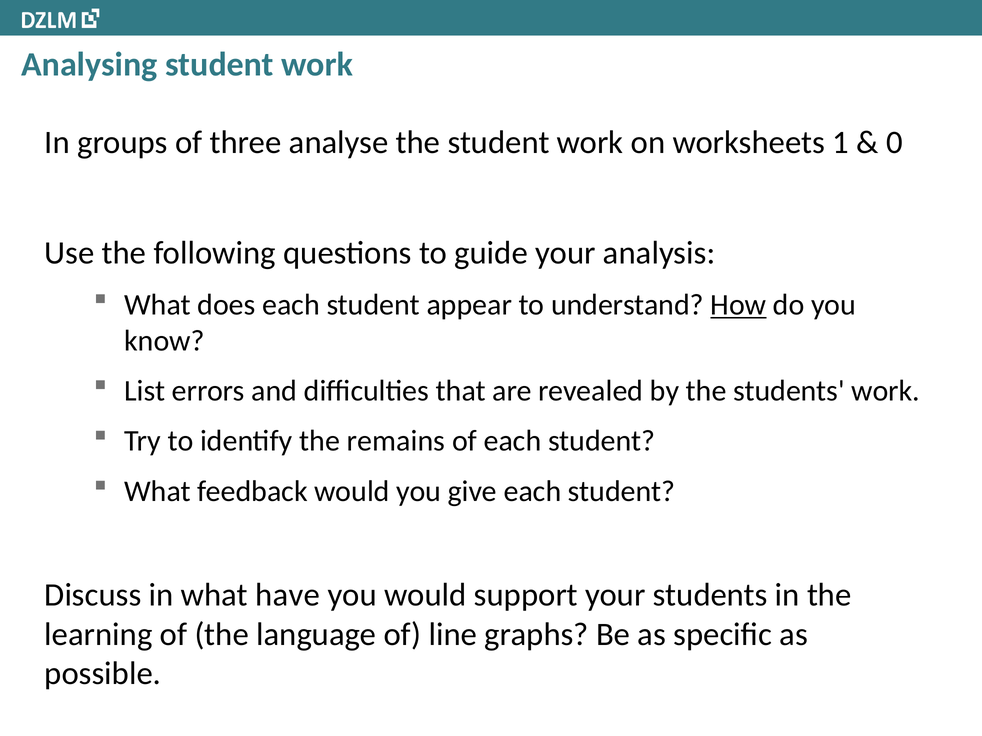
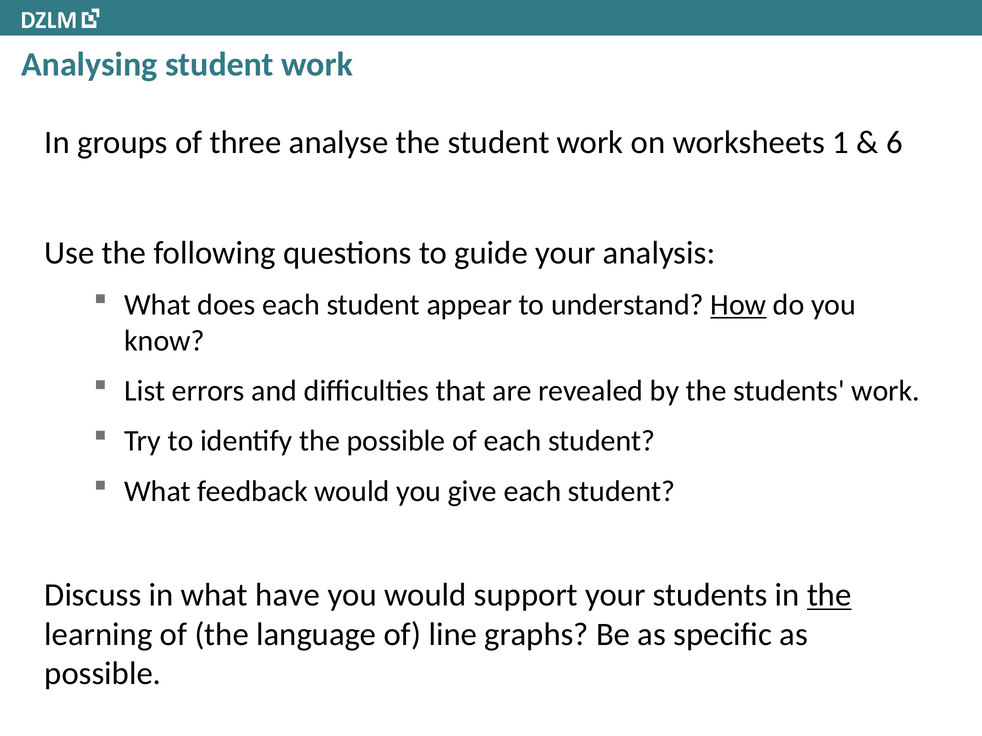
0: 0 -> 6 (894, 143)
the remains: remains -> possible (396, 441)
the underline: none -> present (829, 596)
